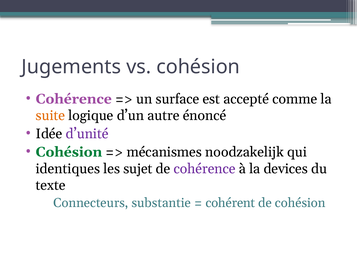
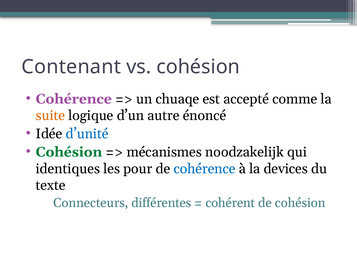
Jugements: Jugements -> Contenant (71, 67)
surface: surface -> chuaqe (177, 99)
d’unité colour: purple -> blue (87, 134)
sujet: sujet -> pour (138, 169)
cohérence colour: purple -> blue (205, 169)
substantie: substantie -> différentes (161, 203)
